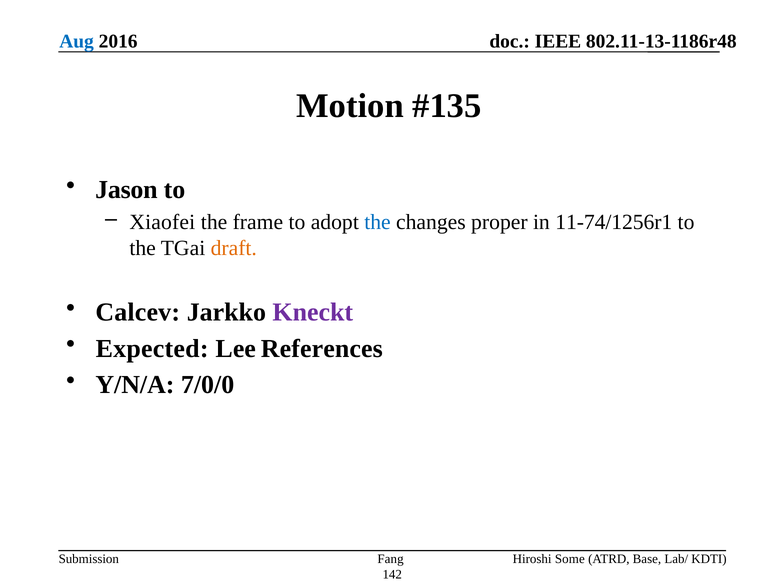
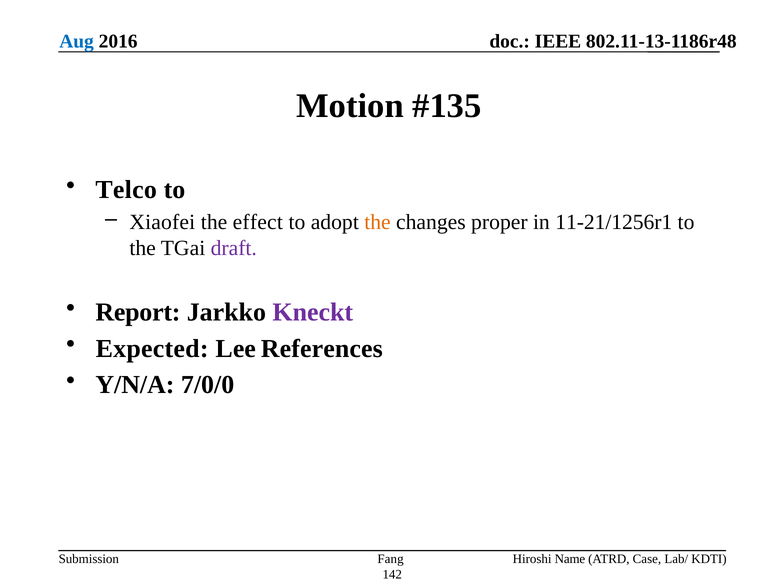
Jason: Jason -> Telco (126, 190)
frame: frame -> effect (258, 222)
the colour: blue -> orange (377, 222)
11-74/1256r1: 11-74/1256r1 -> 11-21/1256r1 (614, 222)
draft colour: orange -> purple (234, 248)
Calcev: Calcev -> Report (138, 313)
Some: Some -> Name (570, 560)
Base: Base -> Case (647, 560)
